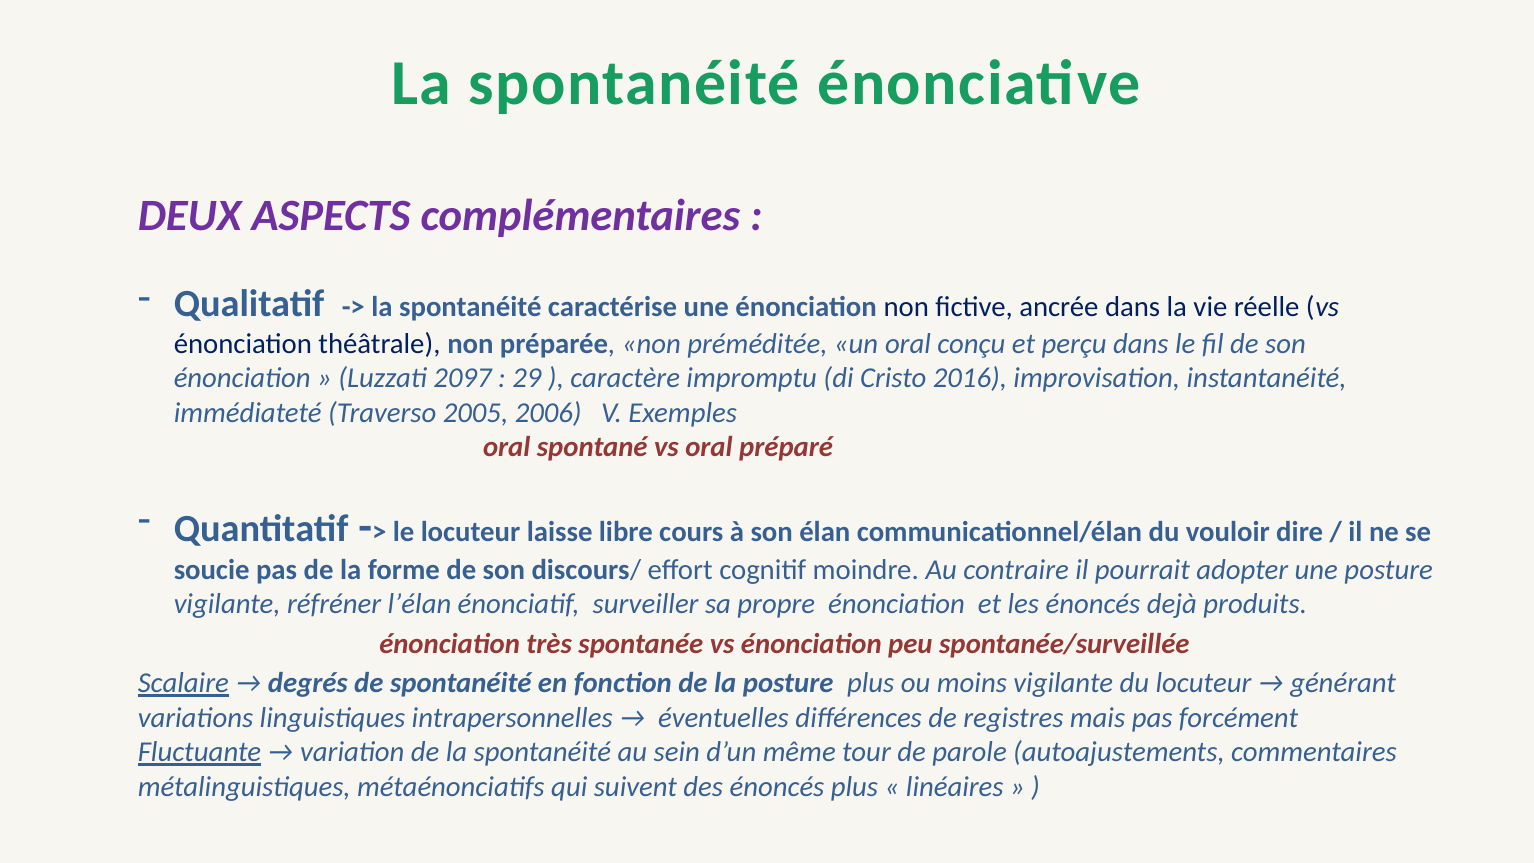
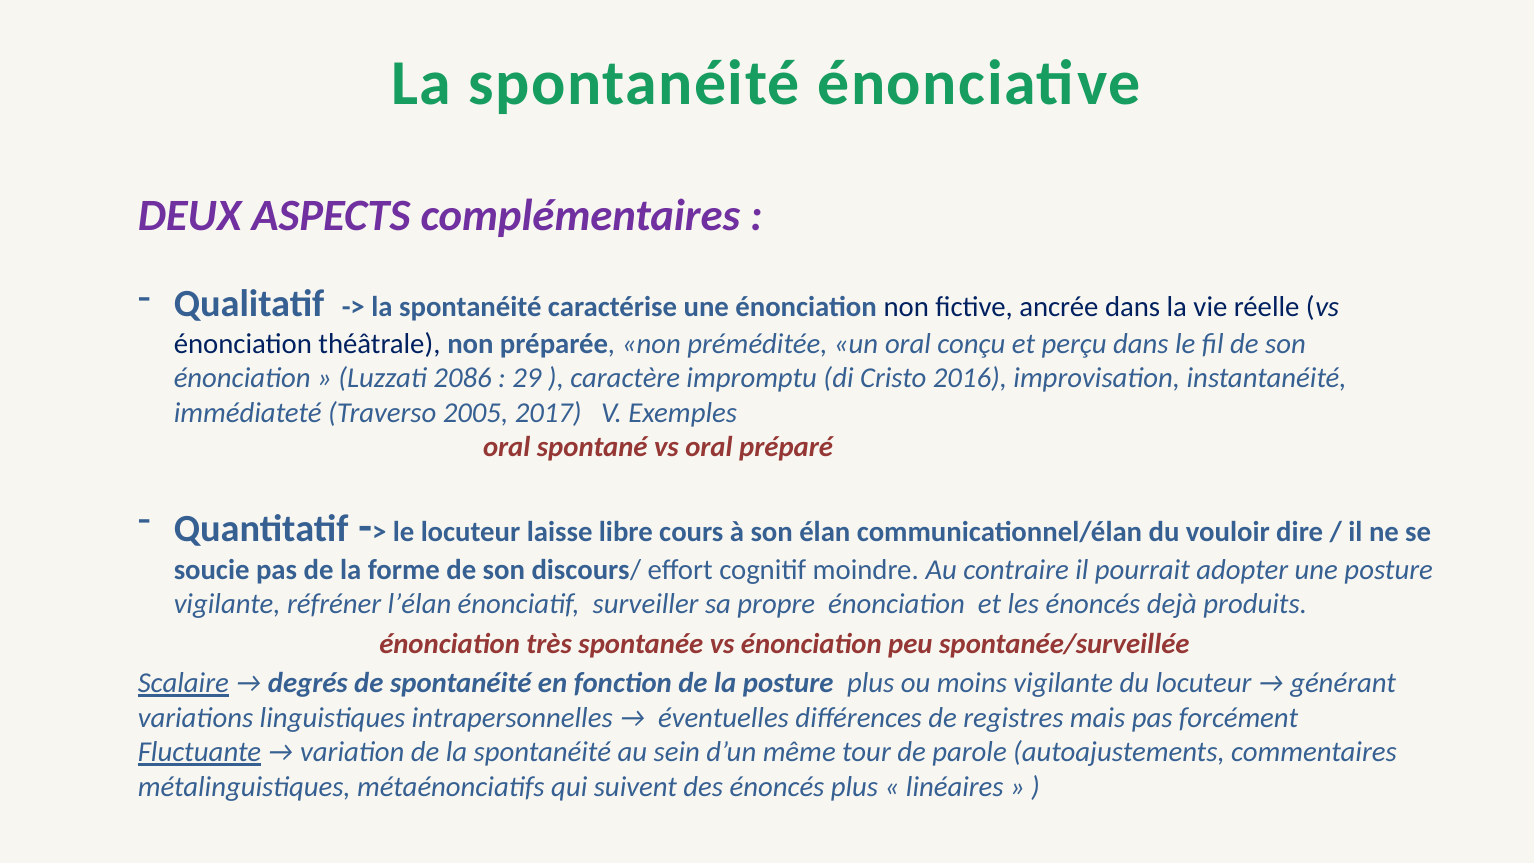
2097: 2097 -> 2086 (463, 378)
2006: 2006 -> 2017 (548, 413)
